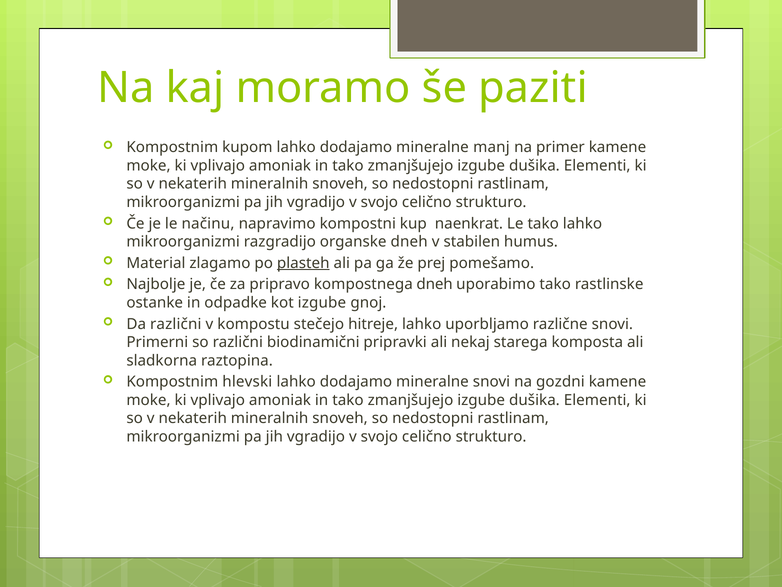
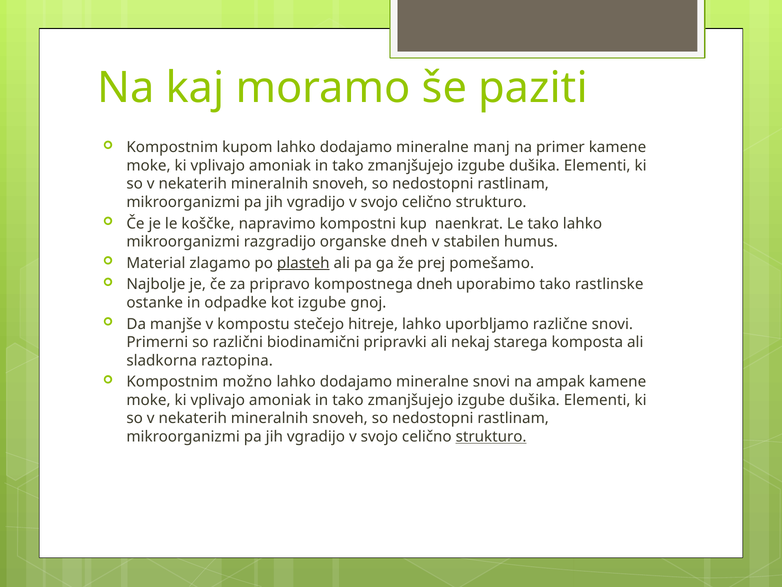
načinu: načinu -> koščke (208, 223)
Da različni: različni -> manjše (176, 324)
hlevski: hlevski -> možno (247, 382)
gozdni: gozdni -> ampak (560, 382)
strukturo underline: none -> present (491, 436)
